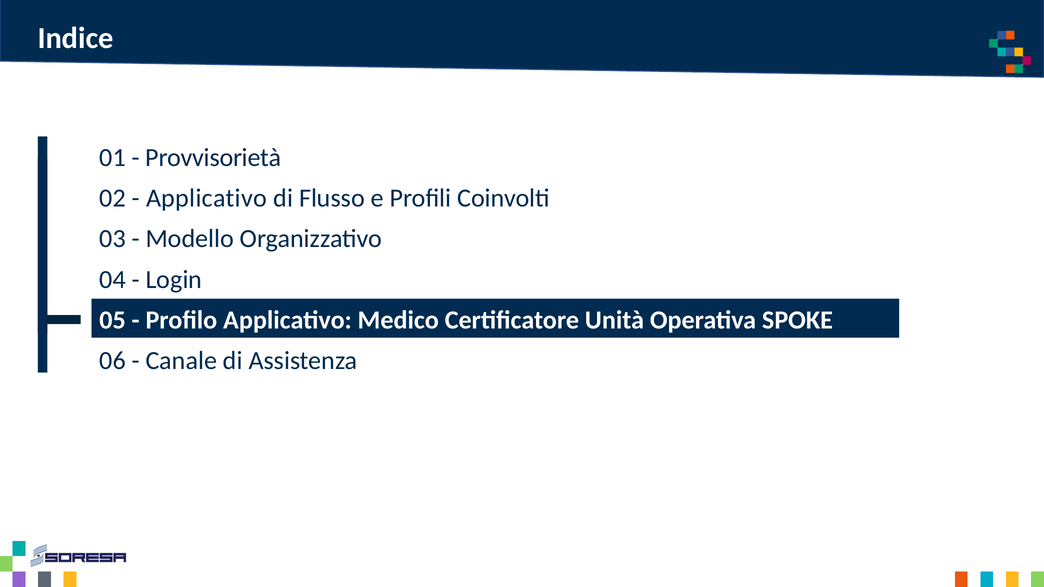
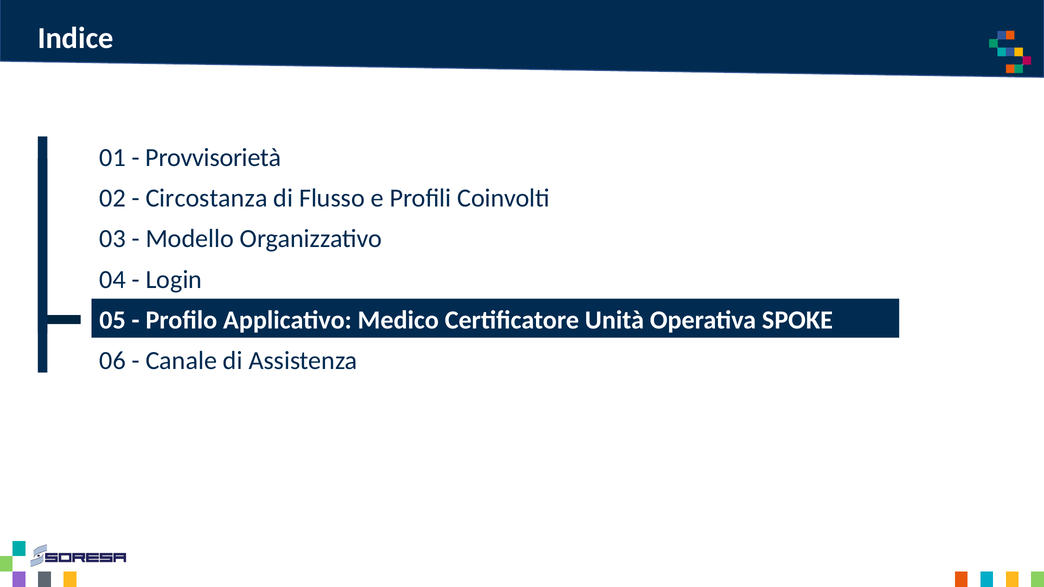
Applicativo: Applicativo -> Circostanza (207, 198)
